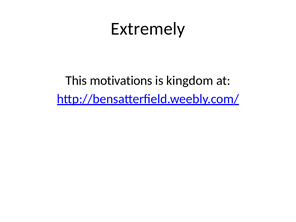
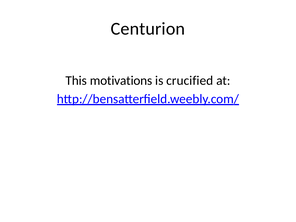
Extremely: Extremely -> Centurion (148, 29)
kingdom: kingdom -> crucified (190, 81)
